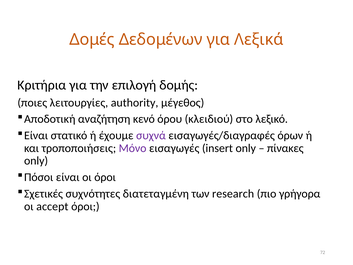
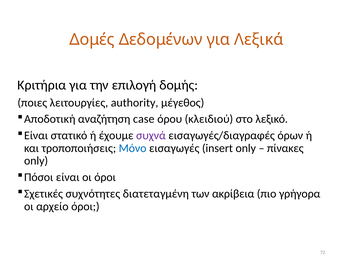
κενό: κενό -> case (144, 119)
Μόνο colour: purple -> blue (133, 148)
research: research -> ακρίβεια (233, 193)
accept: accept -> αρχείο (52, 206)
